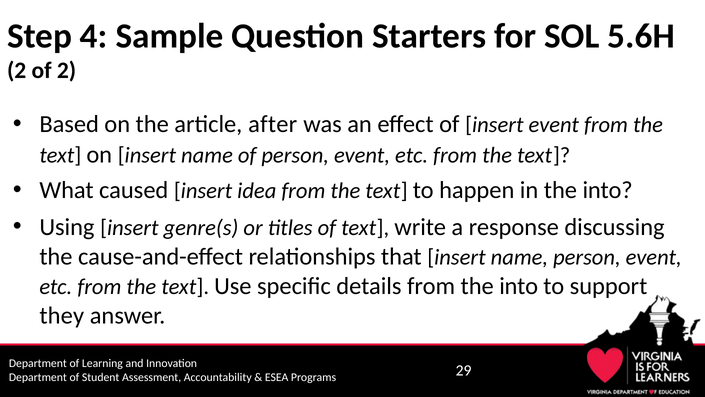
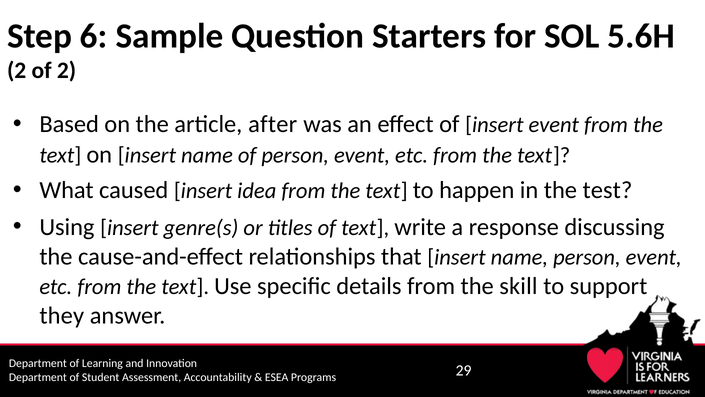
4: 4 -> 6 (94, 36)
in the into: into -> test (607, 190)
from the into: into -> skill (518, 286)
